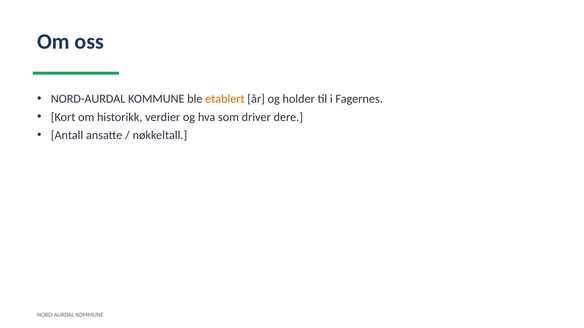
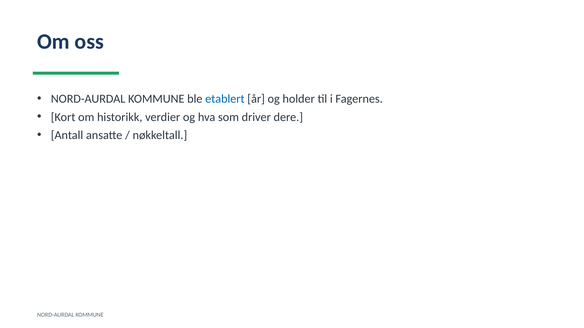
etablert colour: orange -> blue (225, 99)
